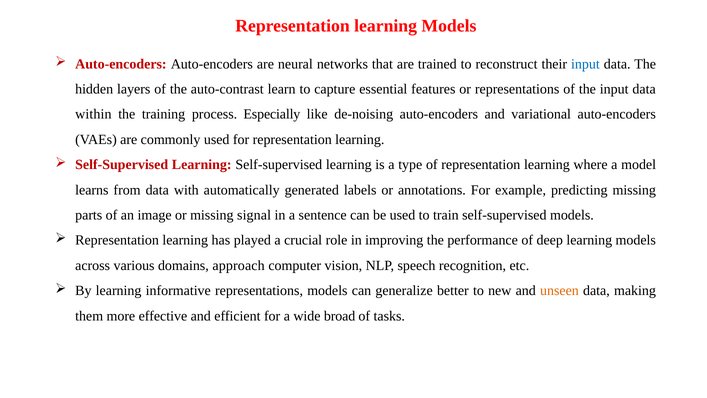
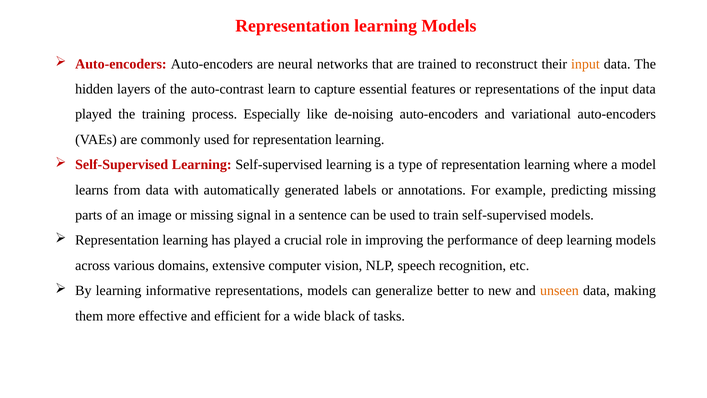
input colour: blue -> orange (585, 64)
within: within -> played (93, 114)
approach: approach -> extensive (239, 265)
broad: broad -> black (339, 316)
